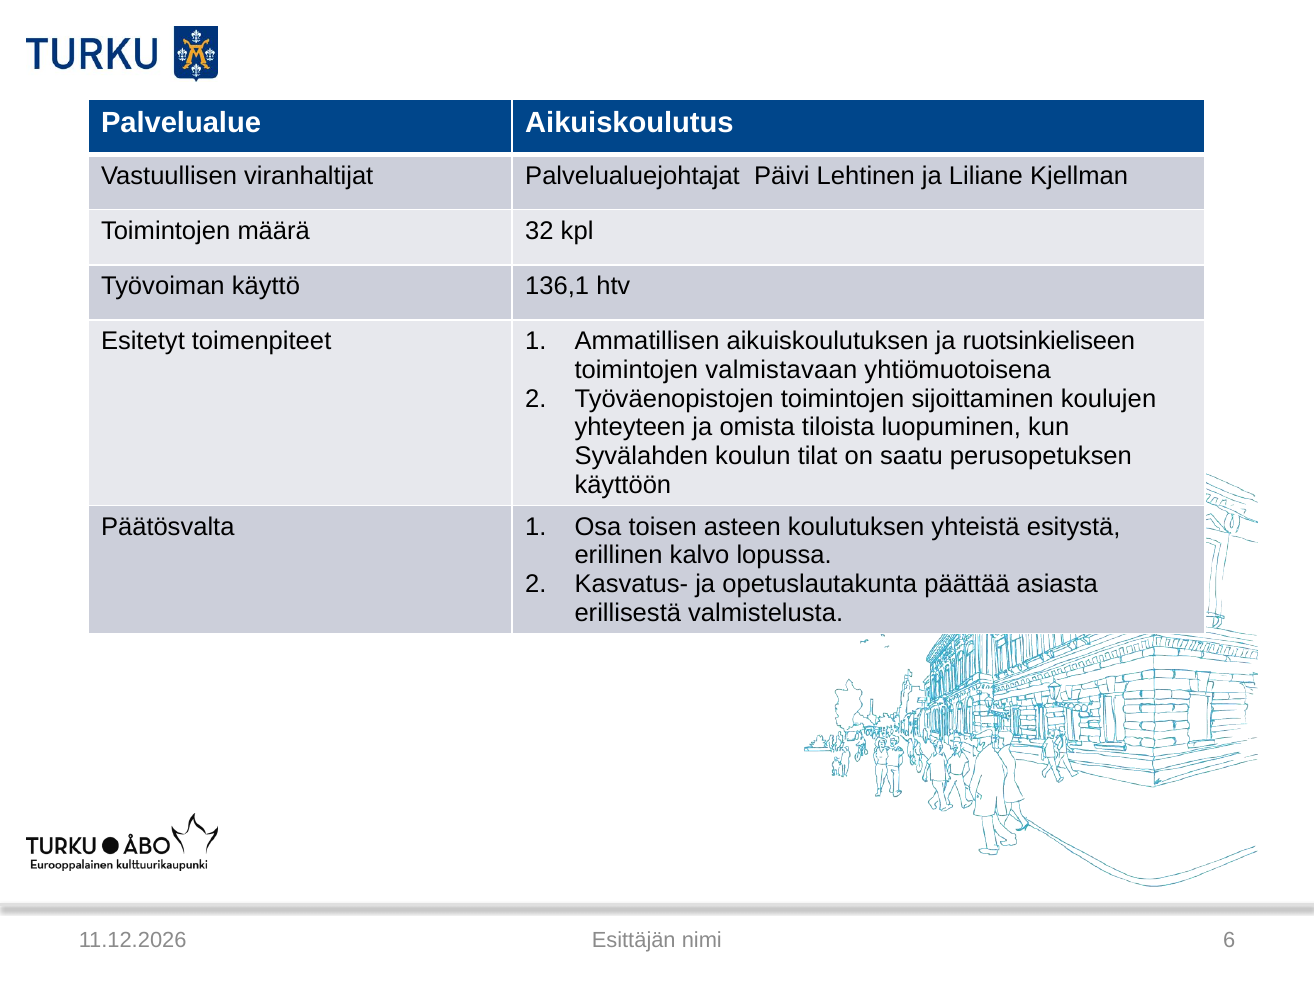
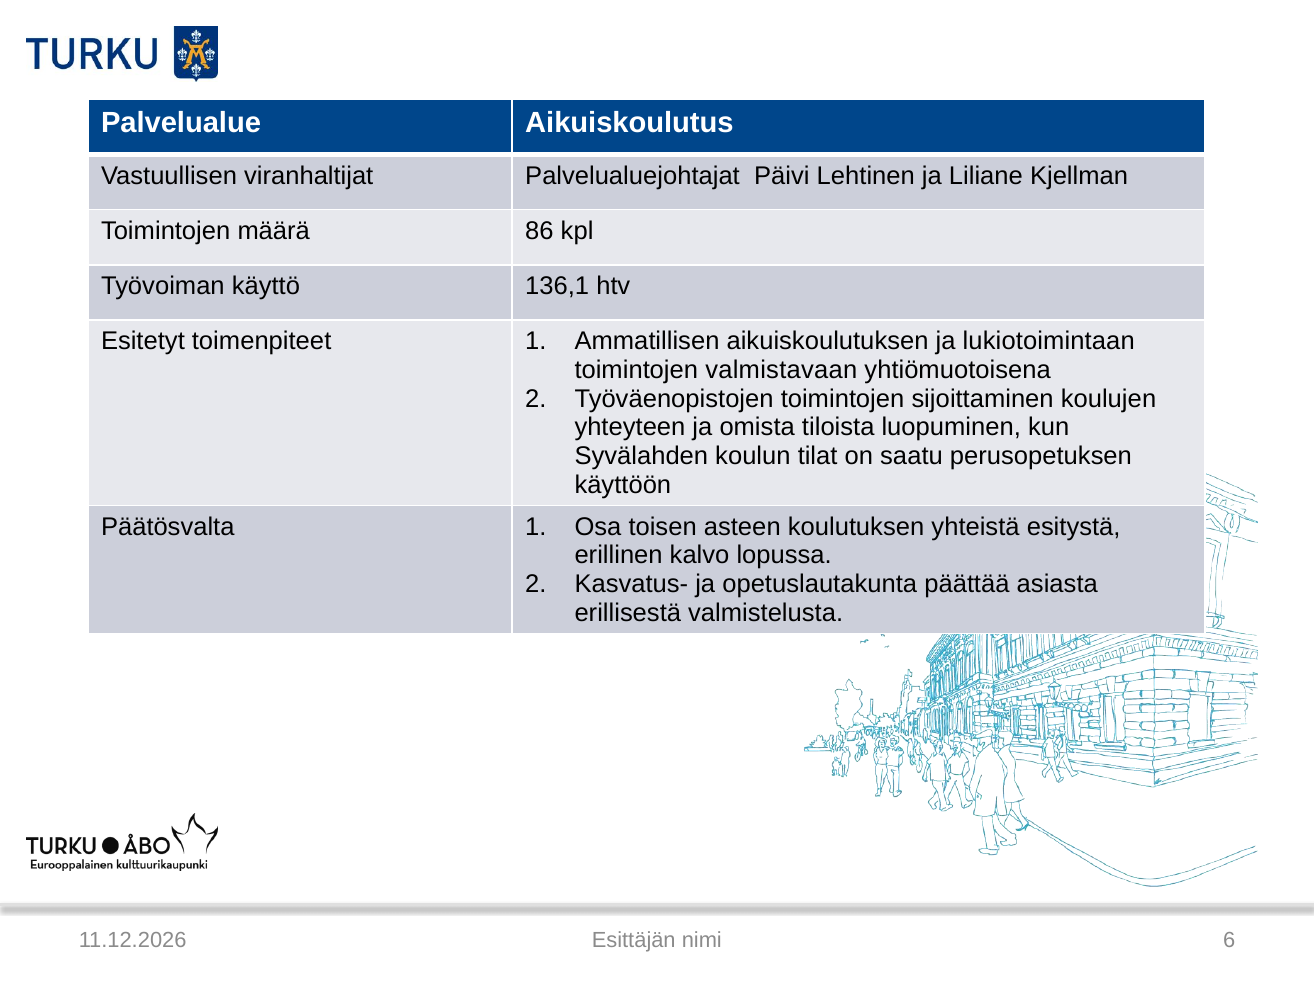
32: 32 -> 86 (539, 231)
ruotsinkieliseen: ruotsinkieliseen -> lukiotoimintaan (1049, 341)
